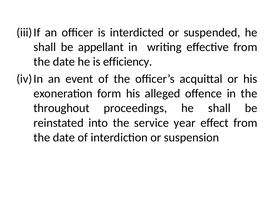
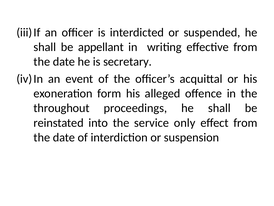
efficiency: efficiency -> secretary (128, 62)
year: year -> only (185, 123)
